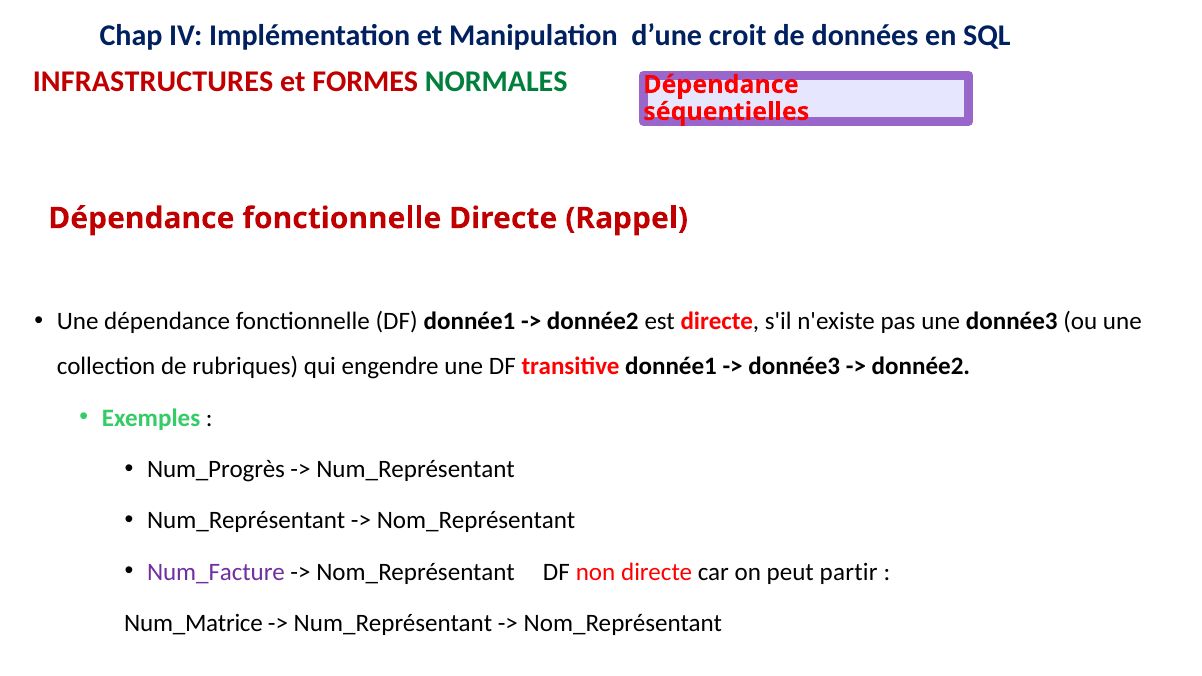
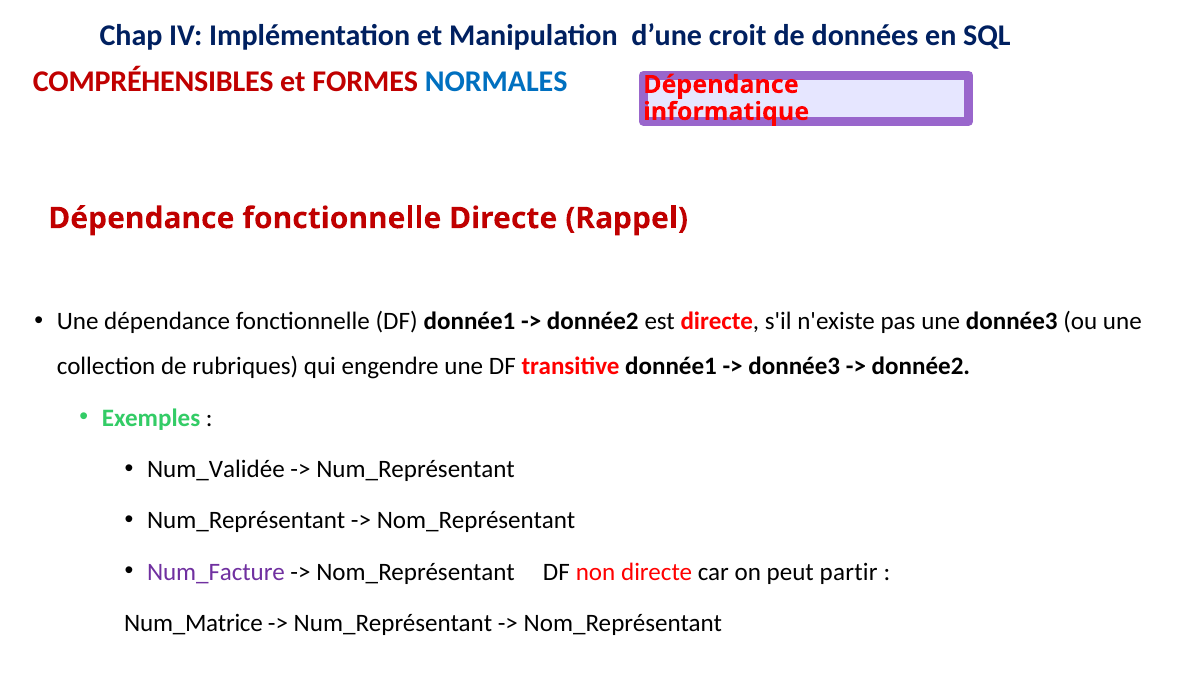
INFRASTRUCTURES: INFRASTRUCTURES -> COMPRÉHENSIBLES (153, 82)
NORMALES colour: green -> blue (496, 82)
séquentielles: séquentielles -> informatique (726, 112)
Num_Progrès: Num_Progrès -> Num_Validée (216, 469)
